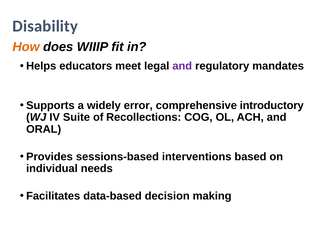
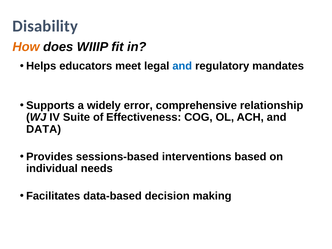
and colour: purple -> blue (182, 66)
introductory: introductory -> relationship (272, 105)
Recollections: Recollections -> Effectiveness (144, 117)
ORAL: ORAL -> DATA (44, 129)
